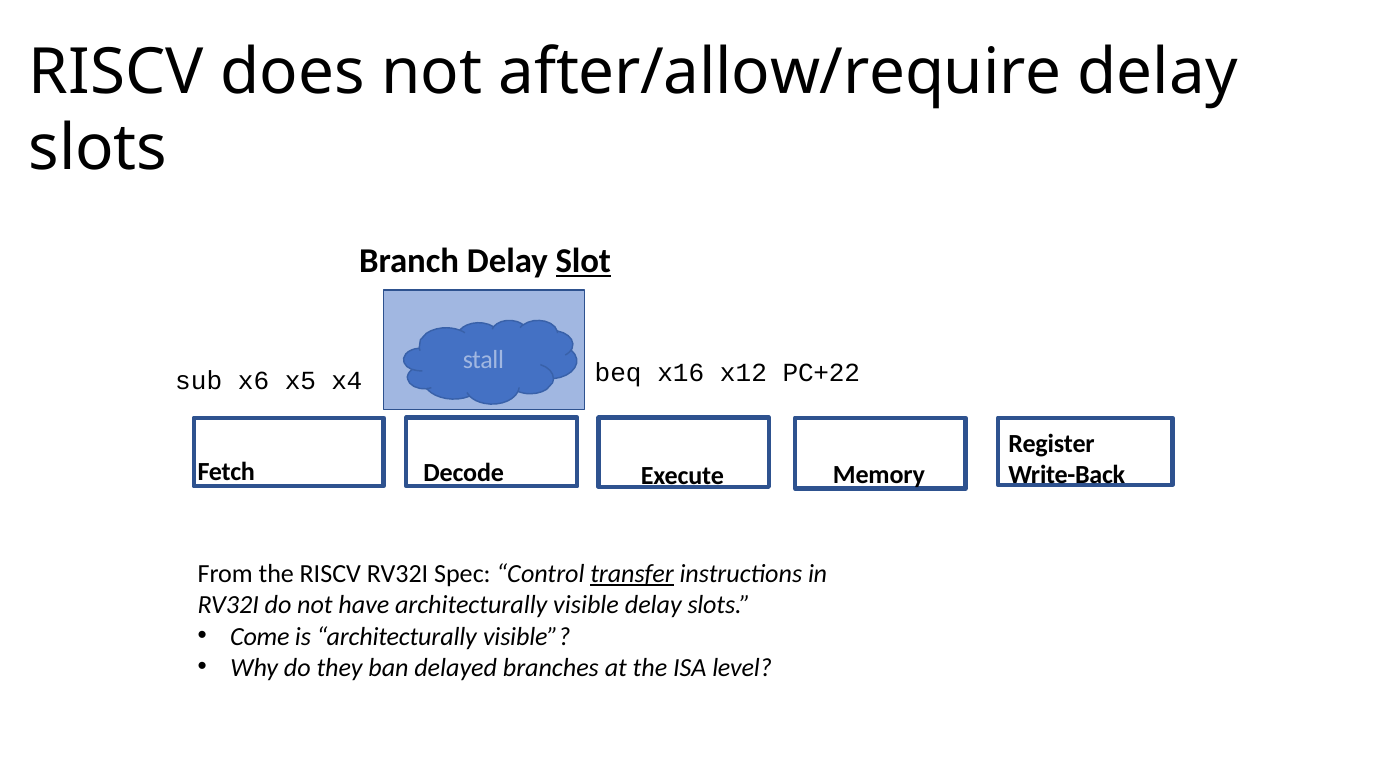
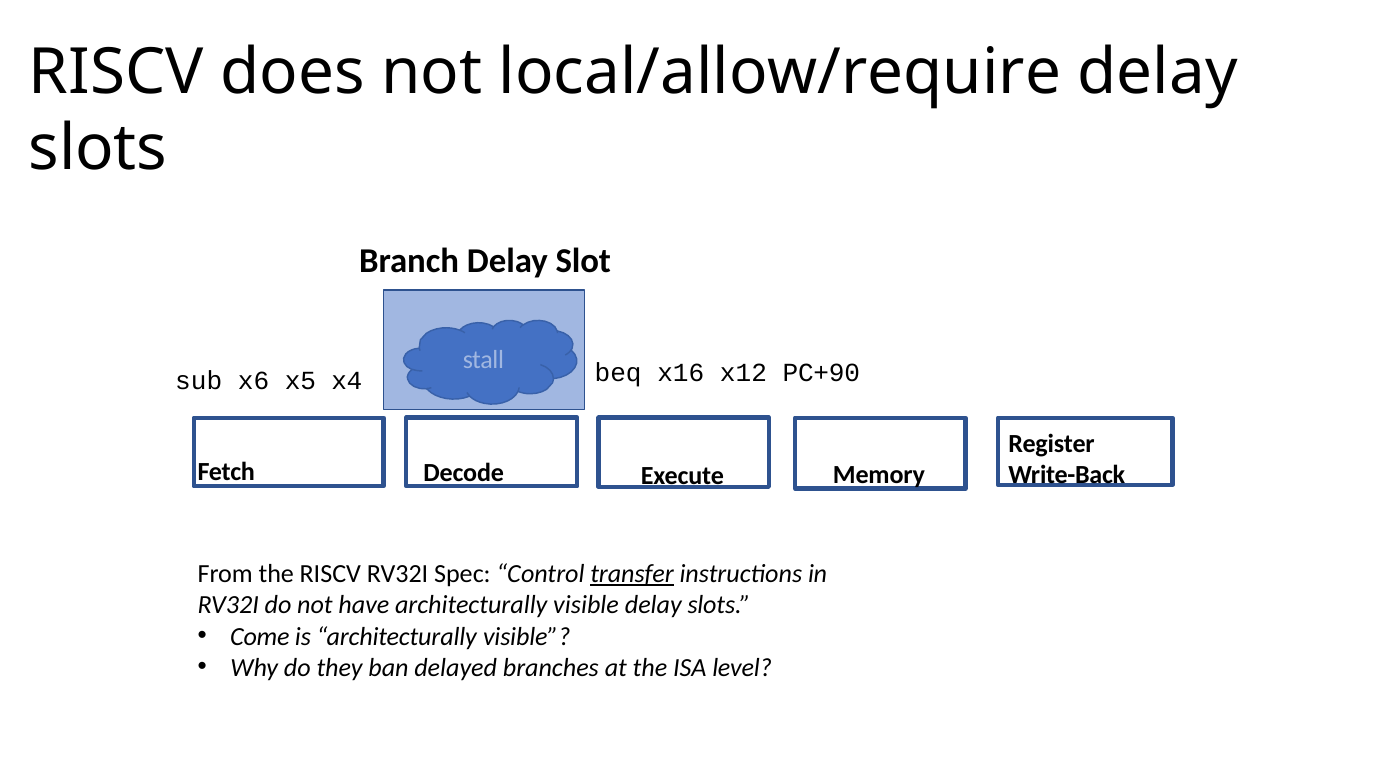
after/allow/require: after/allow/require -> local/allow/require (780, 72)
Slot underline: present -> none (583, 261)
PC+22: PC+22 -> PC+90 (821, 373)
